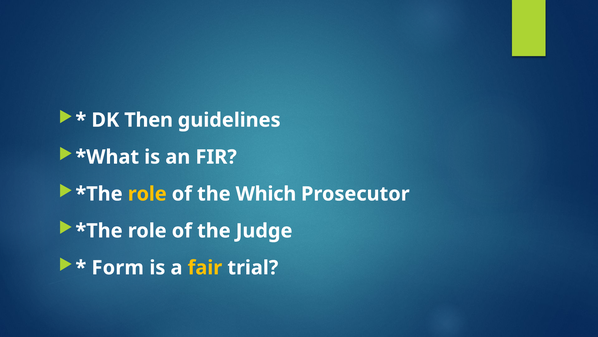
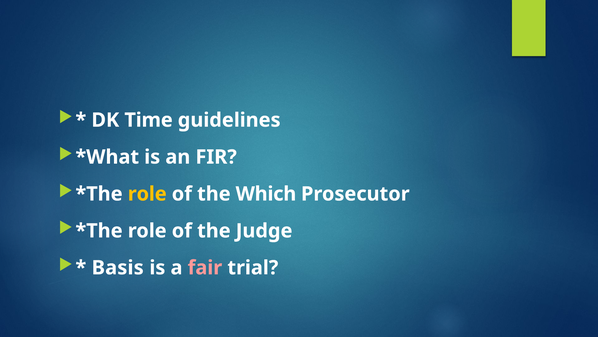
Then: Then -> Time (149, 120)
Form: Form -> Basis (118, 267)
fair colour: yellow -> pink (205, 267)
